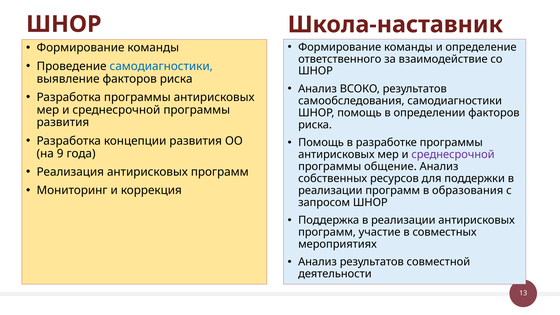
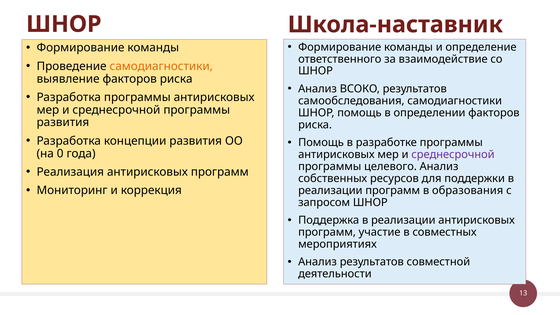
самодиагностики colour: blue -> orange (161, 66)
9: 9 -> 0 (60, 154)
общение: общение -> целевого (390, 166)
